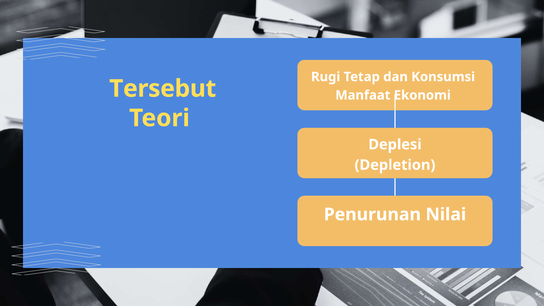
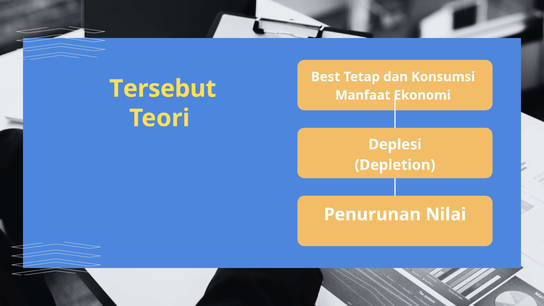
Rugi: Rugi -> Best (326, 77)
